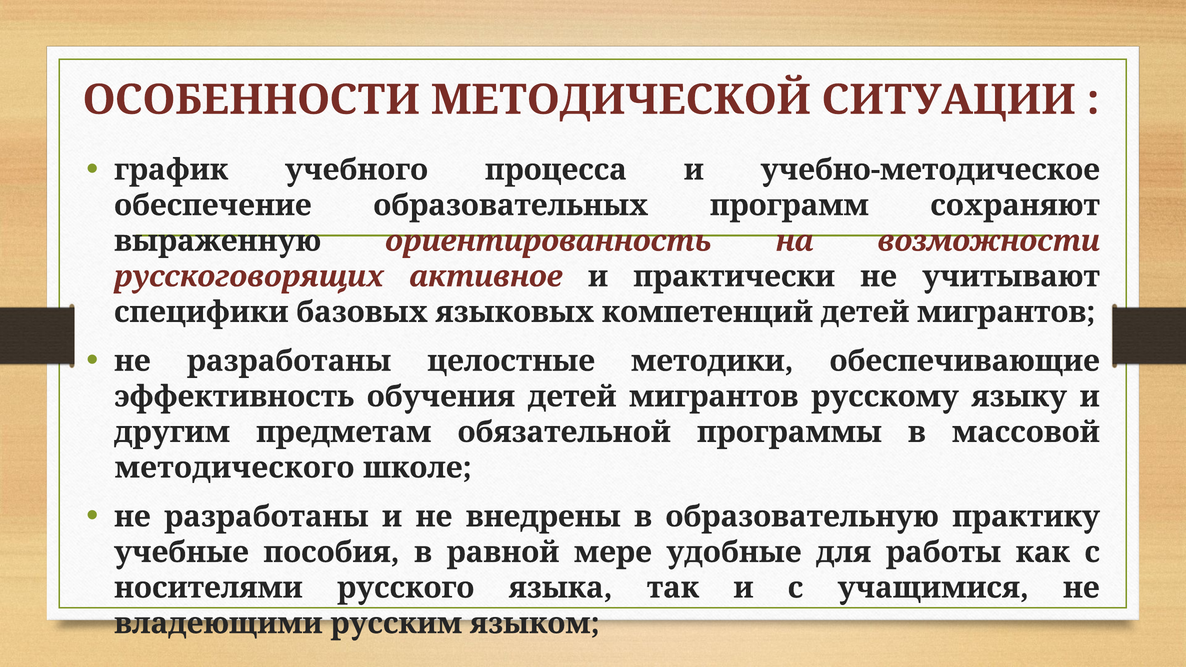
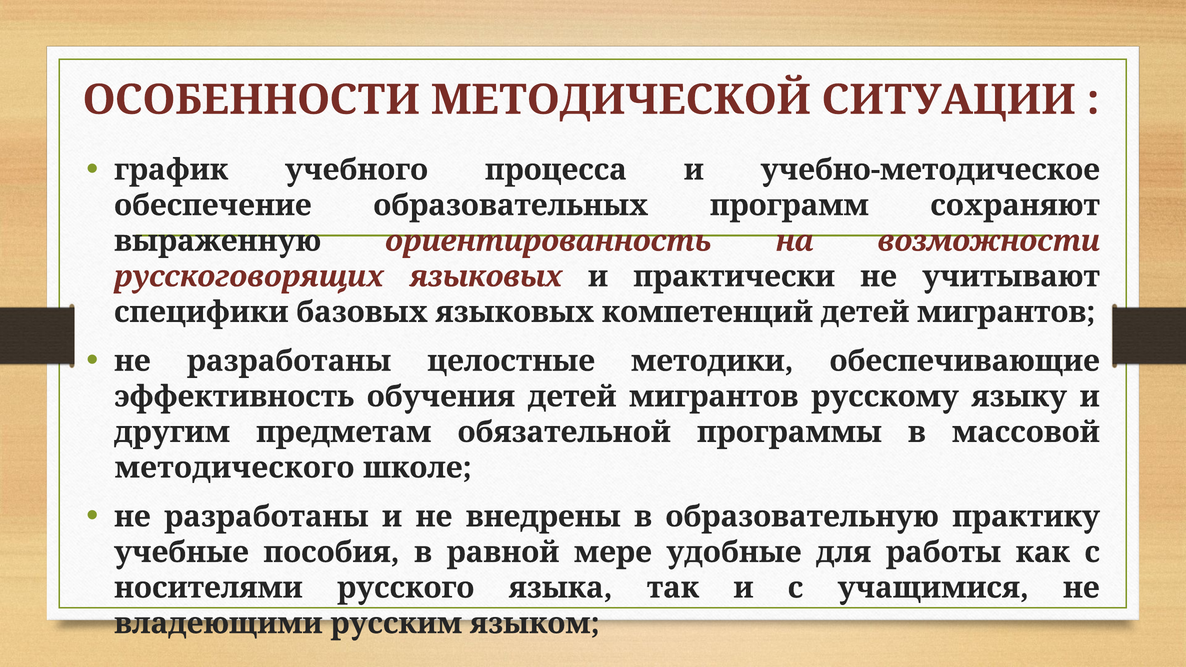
русскоговорящих активное: активное -> языковых (486, 277)
